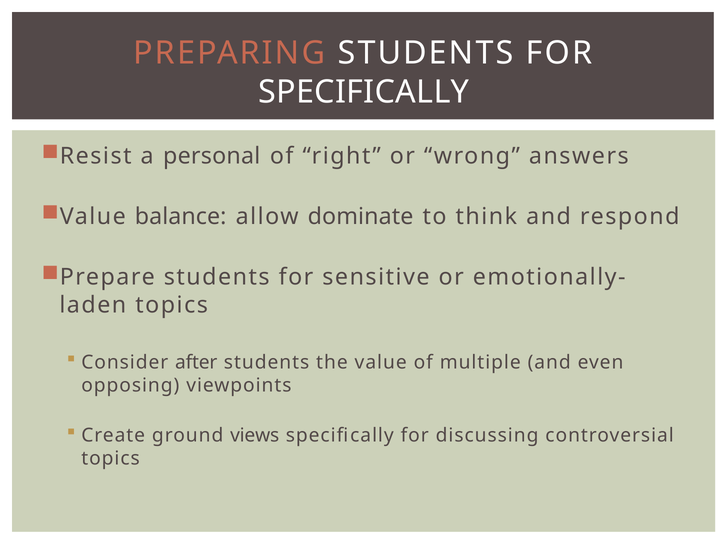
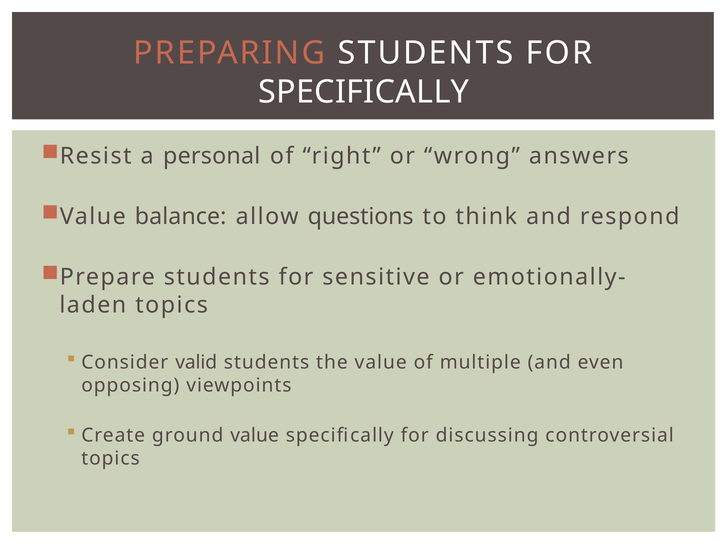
dominate: dominate -> questions (361, 217)
after: after -> valid (196, 362)
ground views: views -> value (255, 435)
